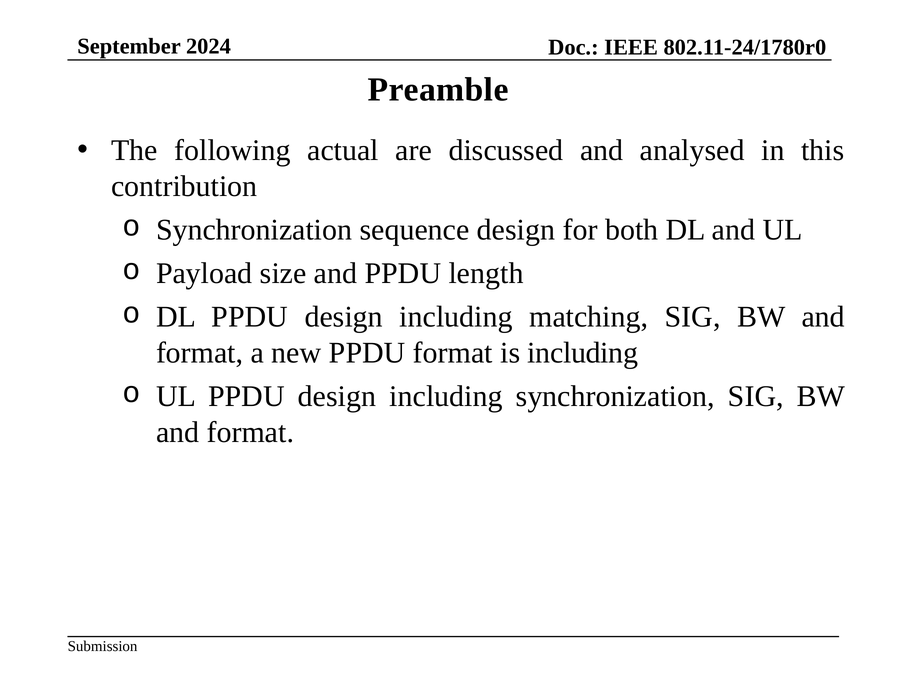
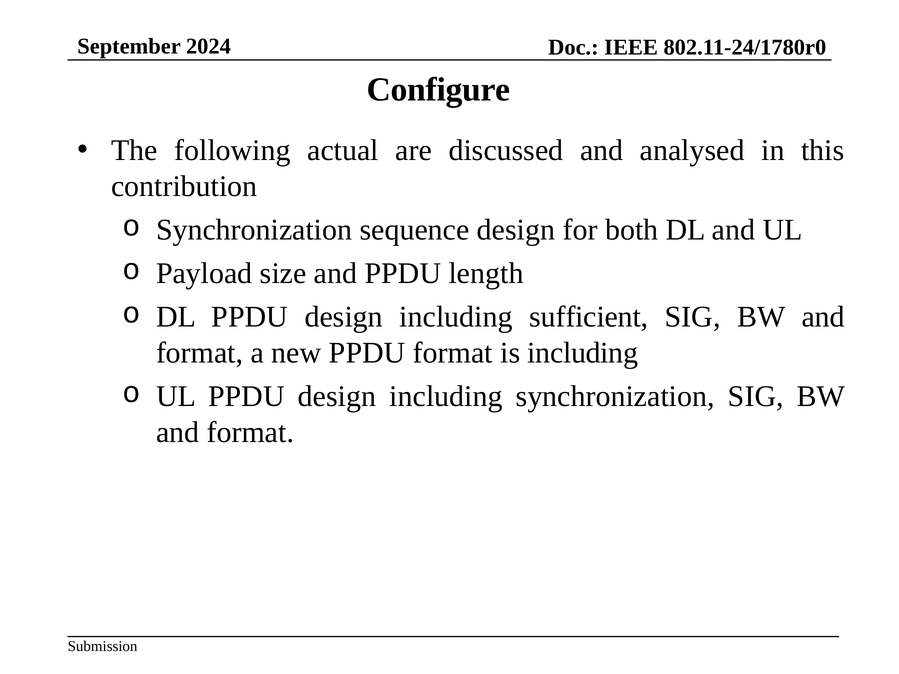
Preamble: Preamble -> Configure (438, 90)
matching: matching -> sufficient (589, 317)
